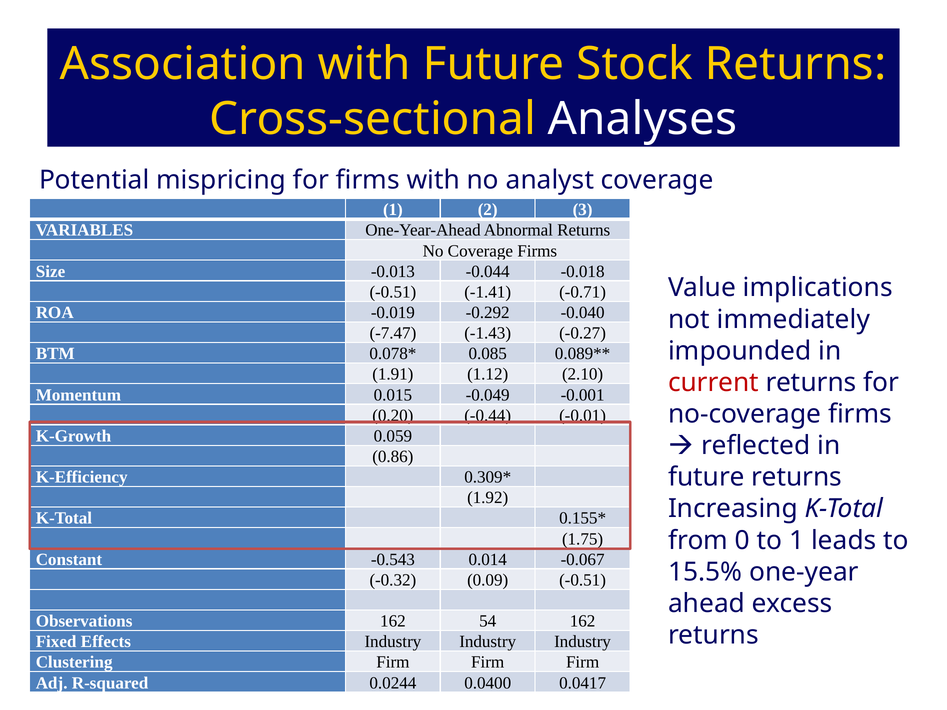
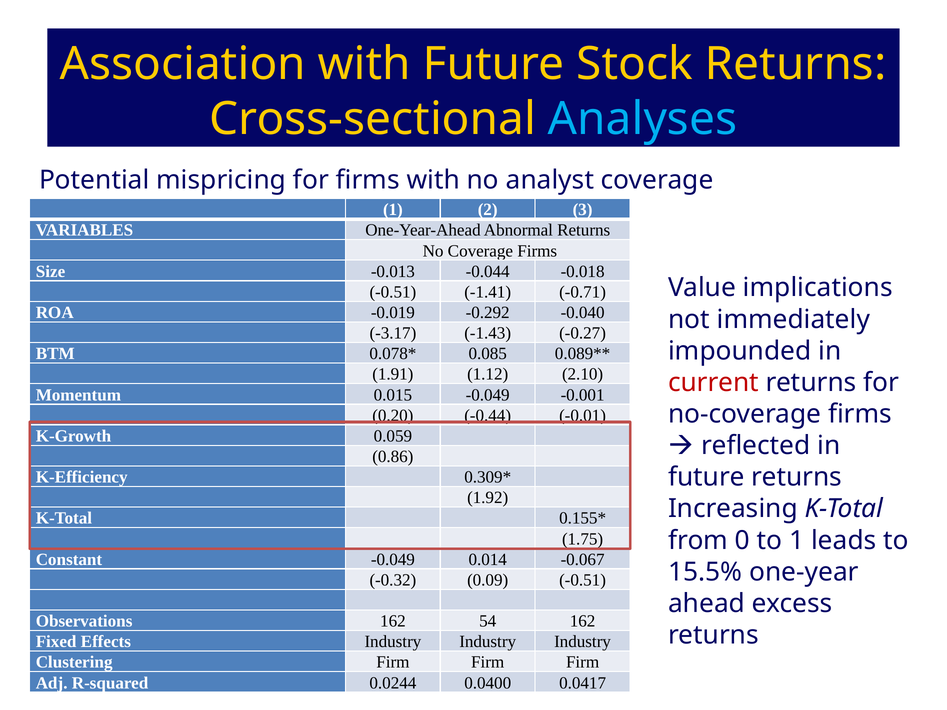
Analyses colour: white -> light blue (643, 119)
-7.47: -7.47 -> -3.17 (393, 333)
Constant -0.543: -0.543 -> -0.049 (393, 560)
